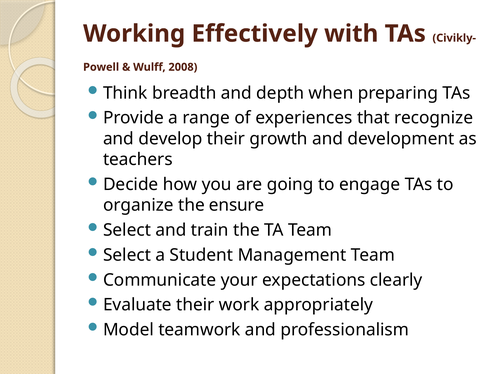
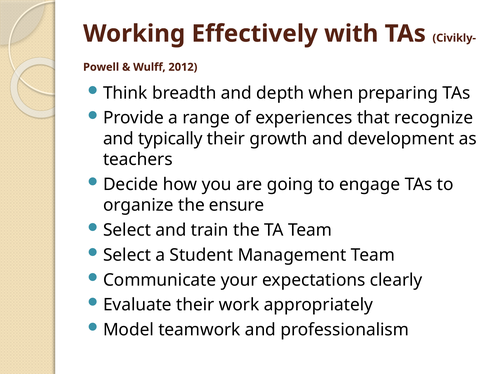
2008: 2008 -> 2012 (183, 67)
develop: develop -> typically (171, 139)
